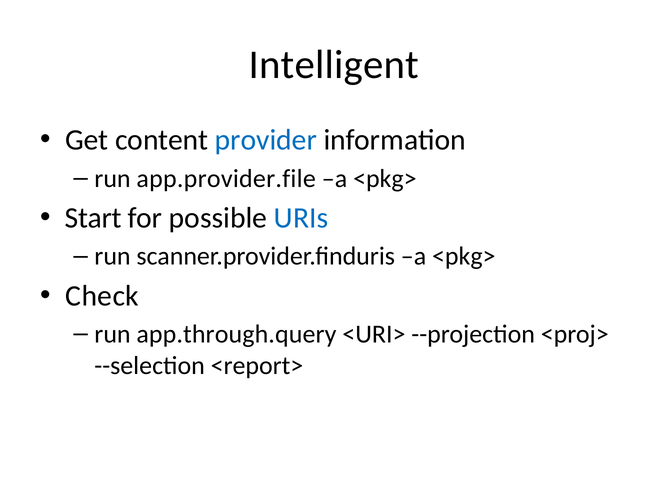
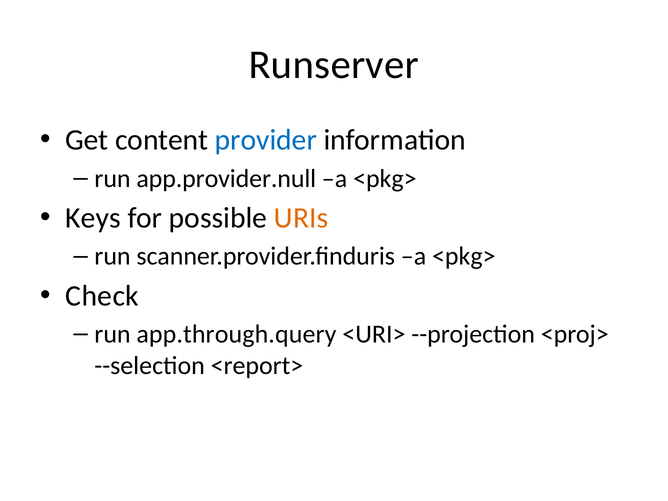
Intelligent: Intelligent -> Runserver (334, 65)
app.provider.file: app.provider.file -> app.provider.null (226, 178)
Start: Start -> Keys (93, 218)
URIs colour: blue -> orange (301, 218)
